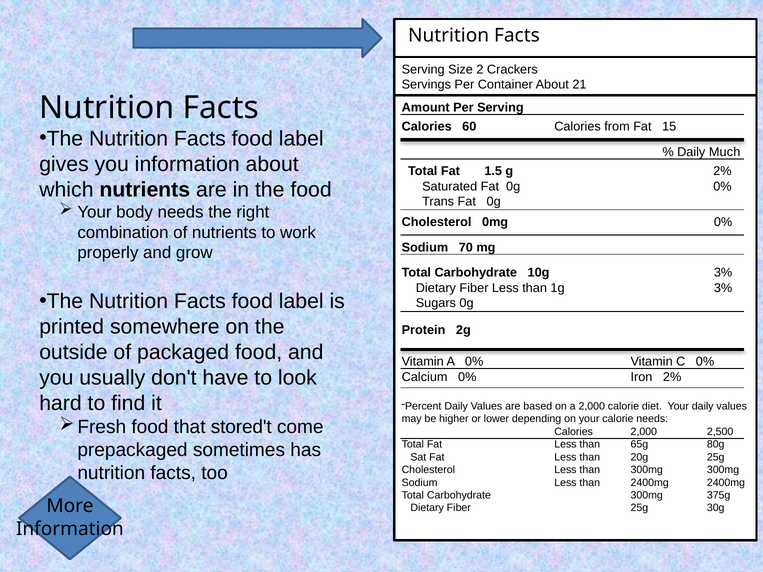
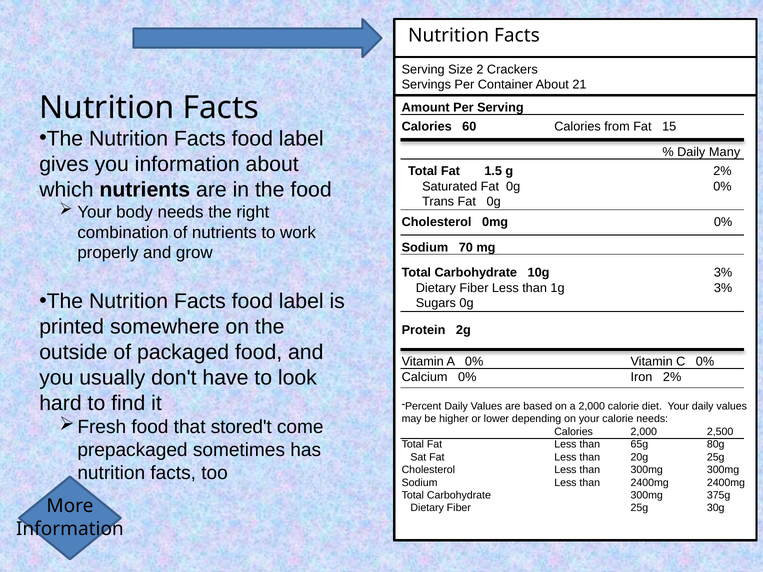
Much: Much -> Many (725, 152)
